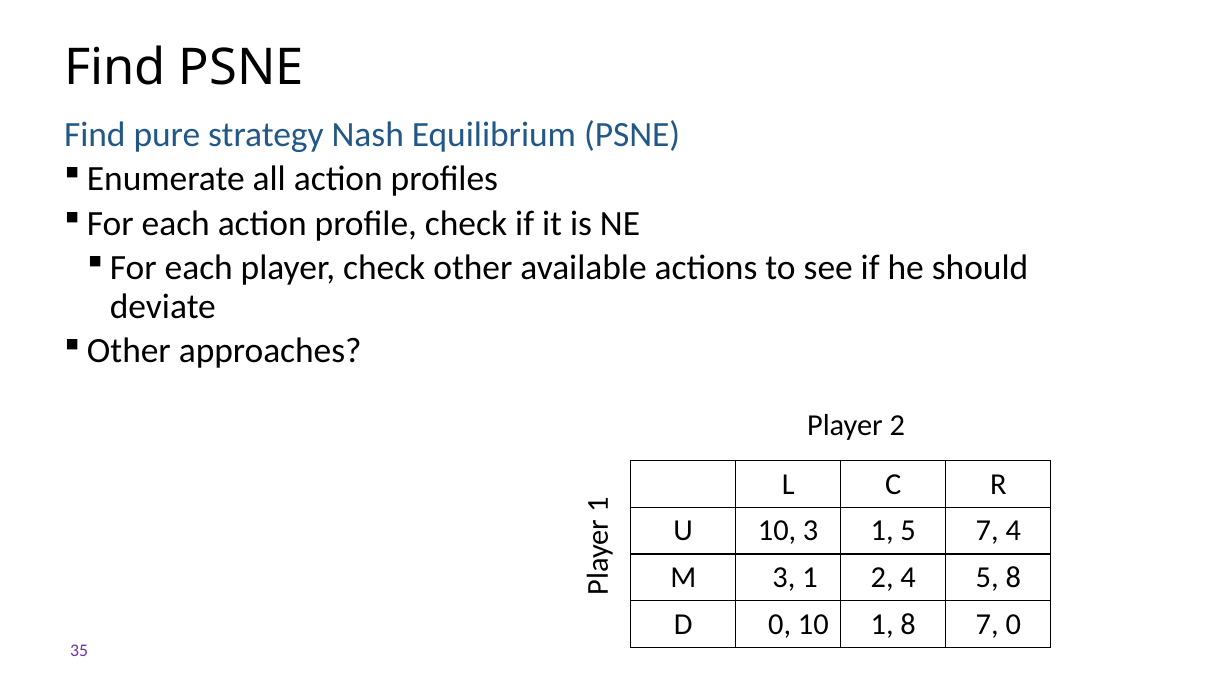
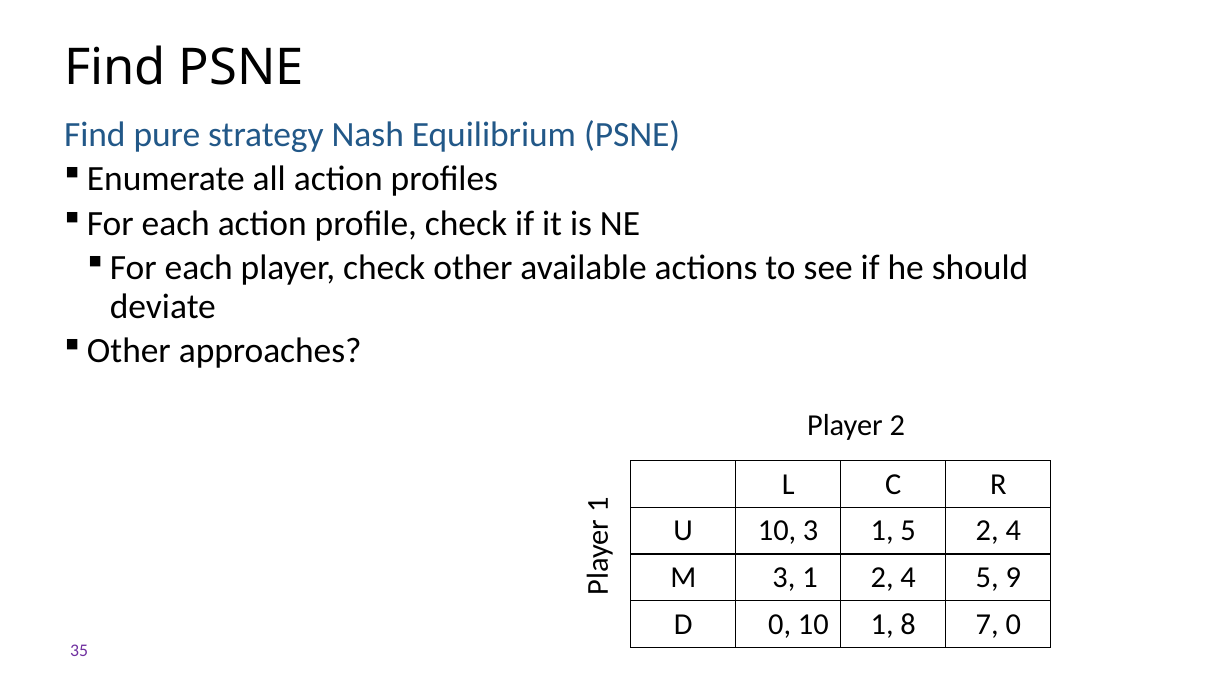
5 7: 7 -> 2 (987, 531)
5 8: 8 -> 9 (1013, 577)
